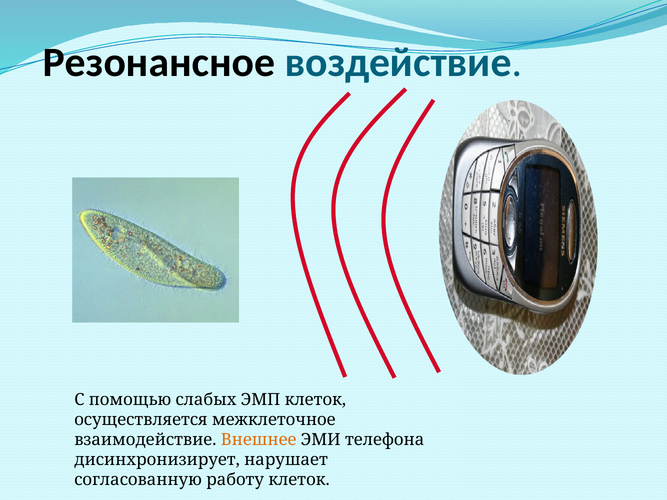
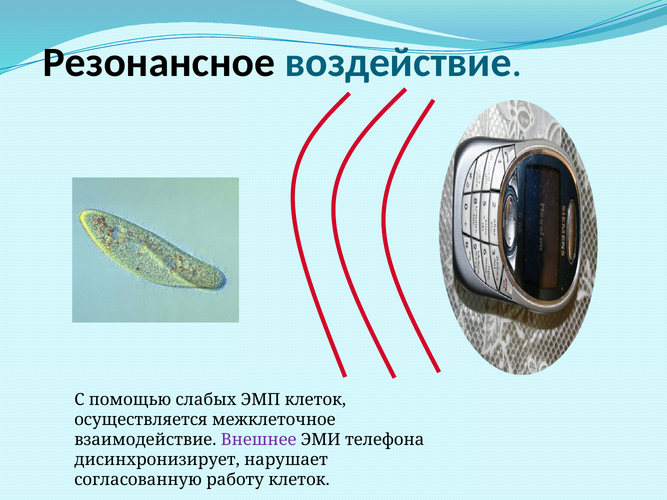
Внешнее colour: orange -> purple (259, 440)
